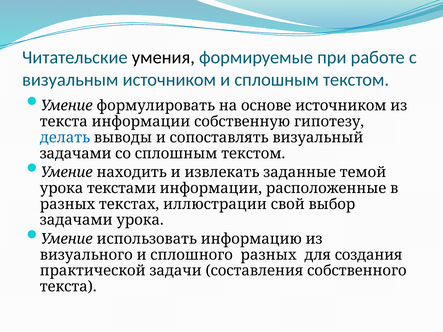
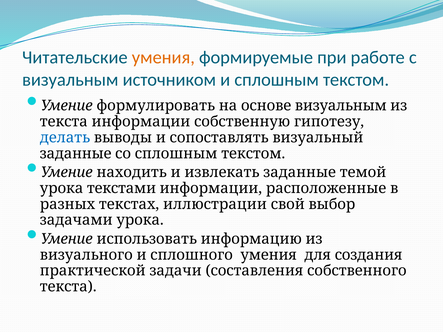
умения colour: black -> orange (163, 58)
основе источником: источником -> визуальным (341, 106)
задачами: задачами -> заданные (76, 154)
сплошного разных: разных -> умения (269, 255)
